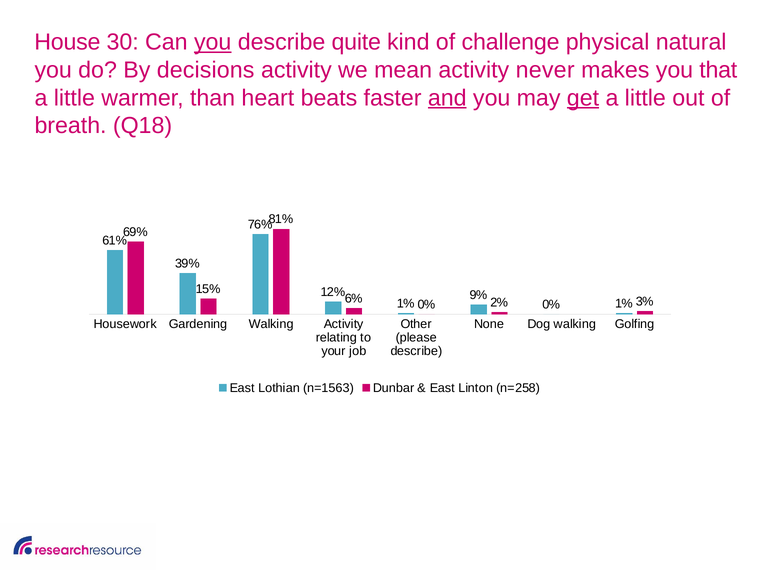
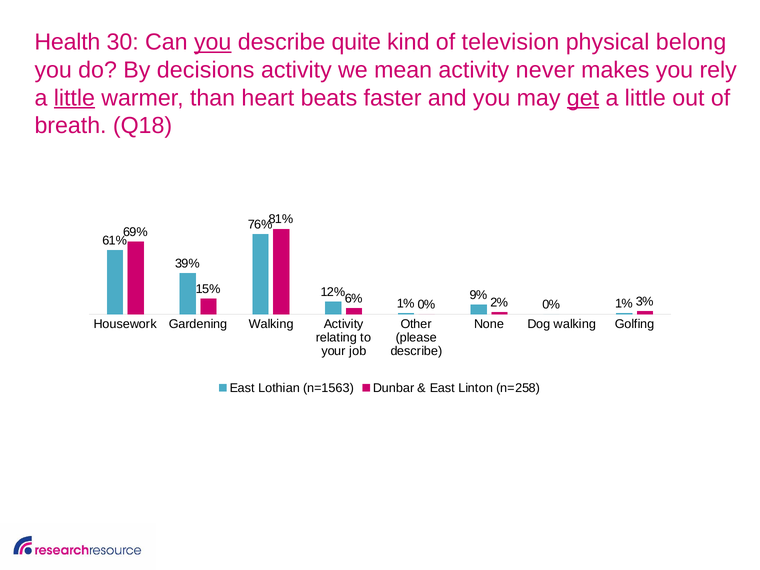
House: House -> Health (67, 42)
challenge: challenge -> television (510, 42)
natural: natural -> belong (691, 42)
that: that -> rely (718, 70)
little underline: none -> present (74, 98)
and underline: present -> none (447, 98)
